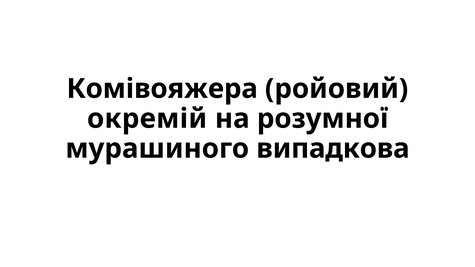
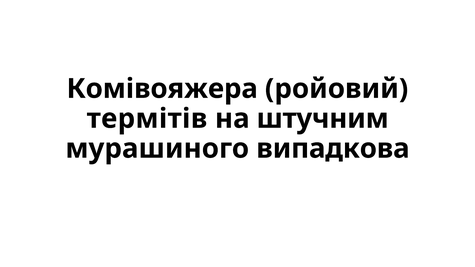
окремій: окремій -> термітів (147, 119)
розумної: розумної -> штучним (323, 119)
